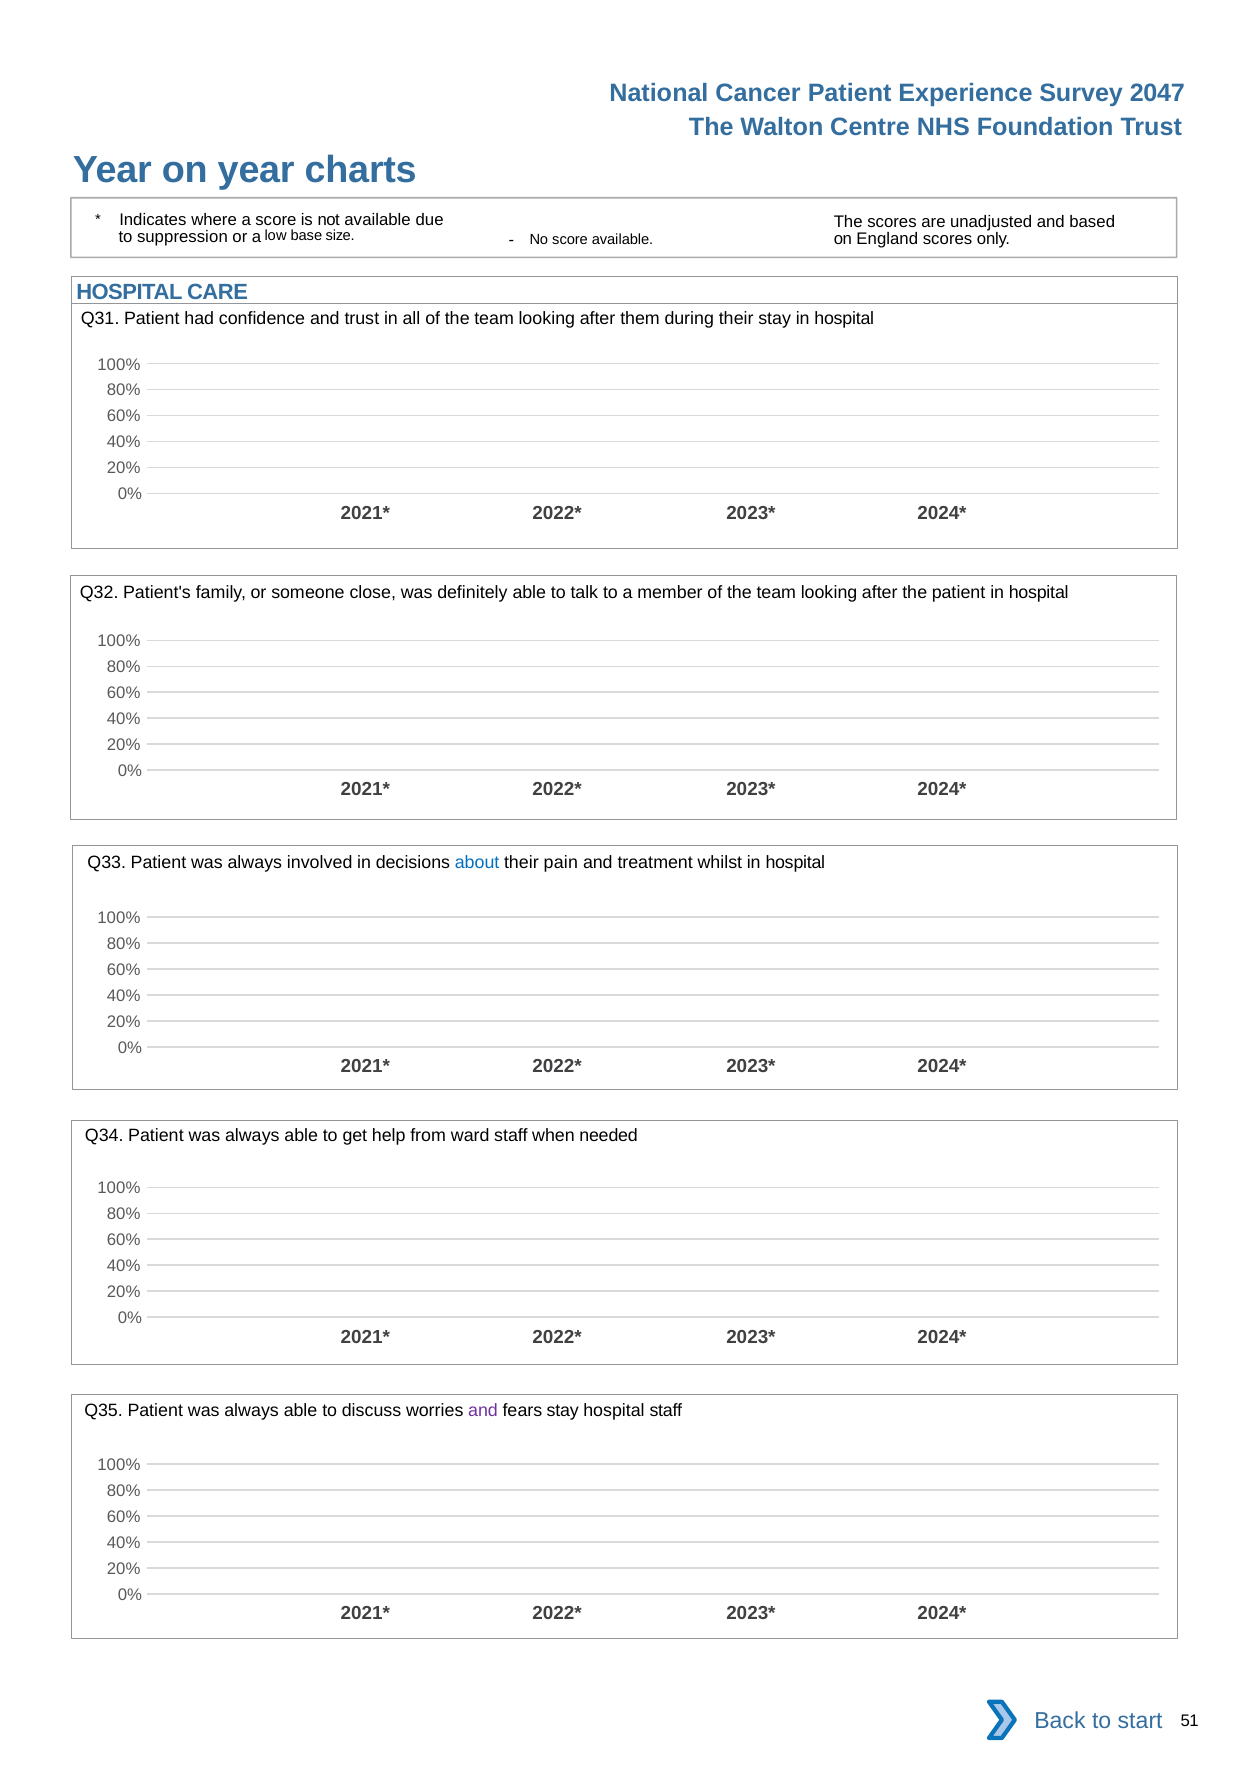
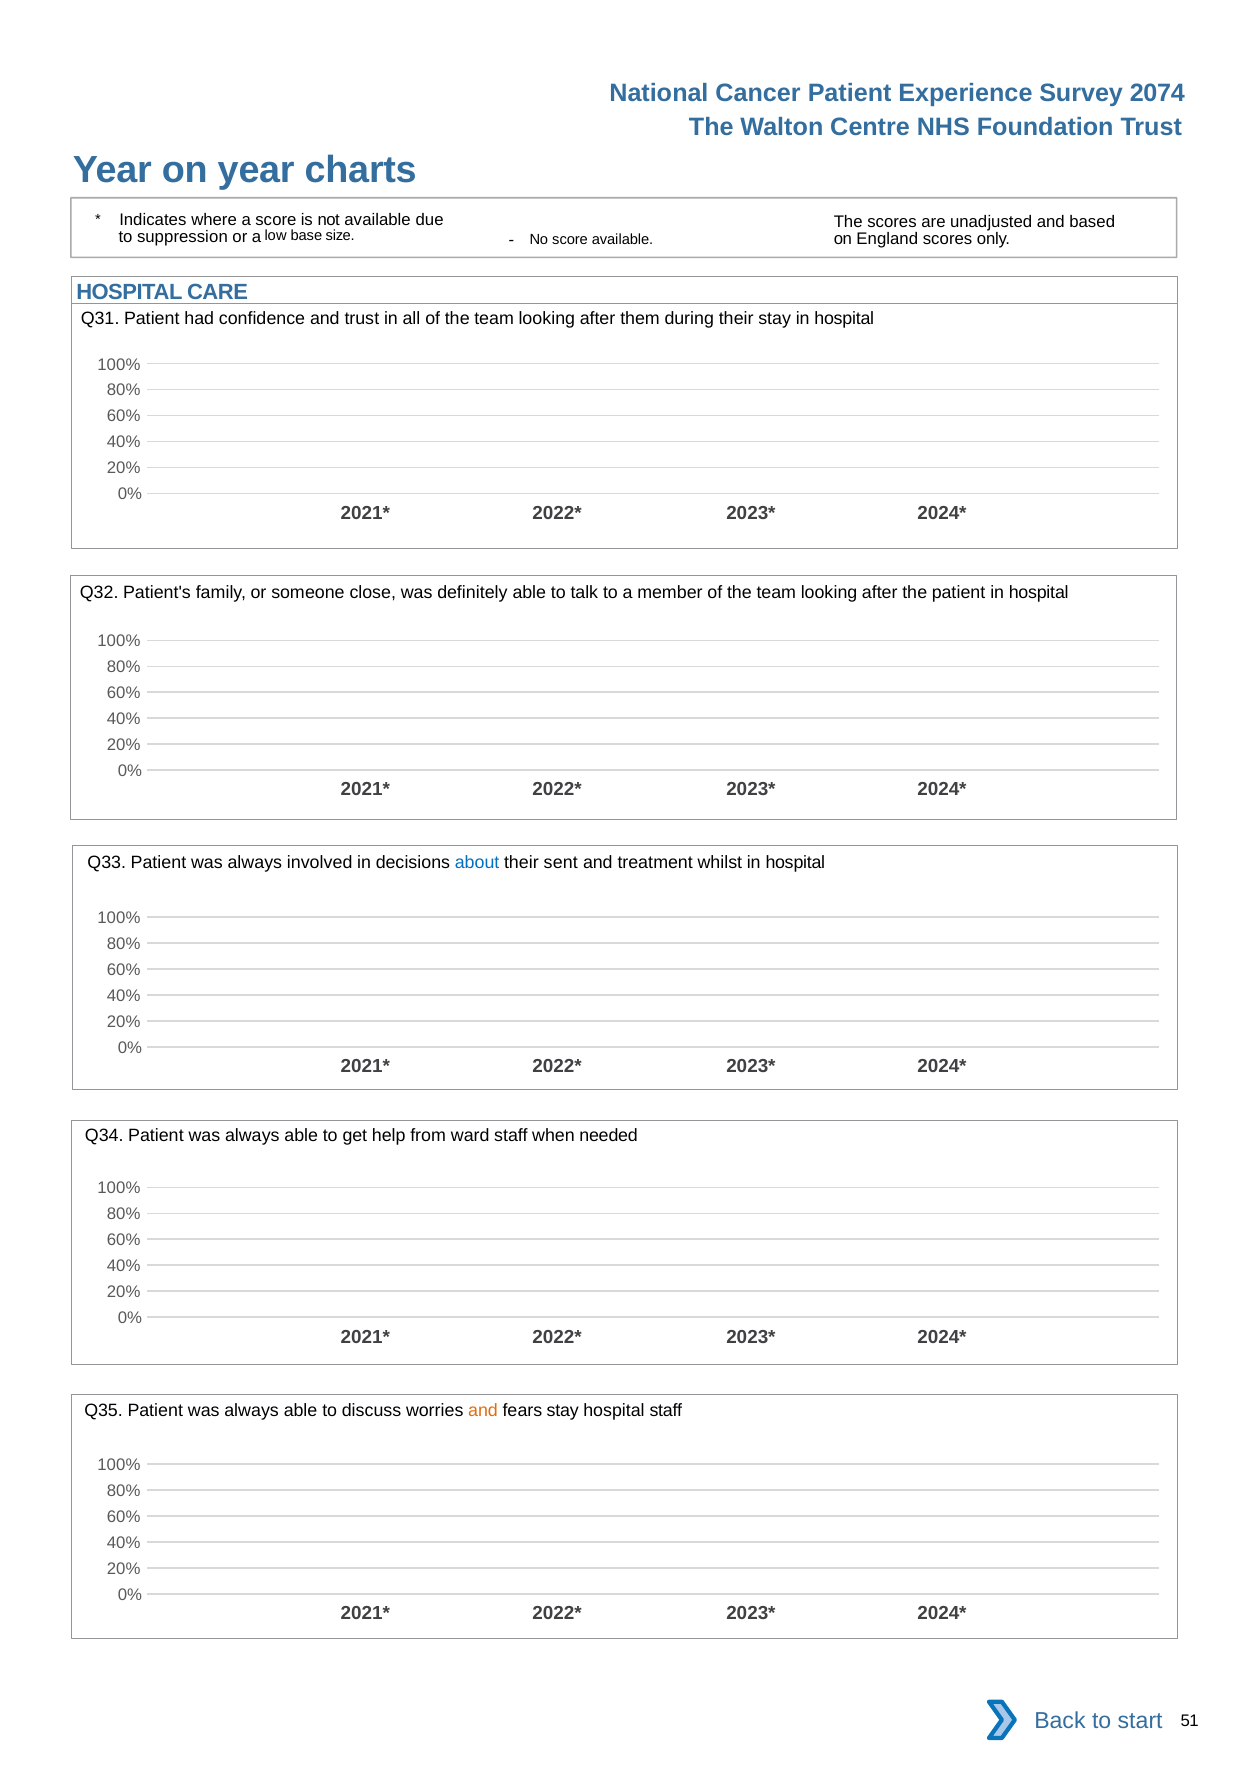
2047: 2047 -> 2074 (1157, 93)
pain: pain -> sent (561, 863)
and colour: purple -> orange (483, 1411)
